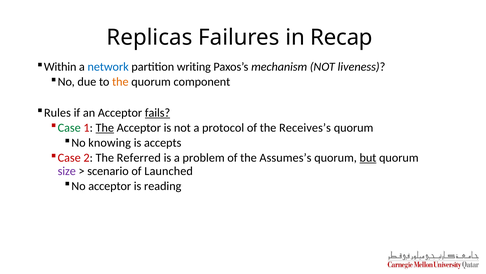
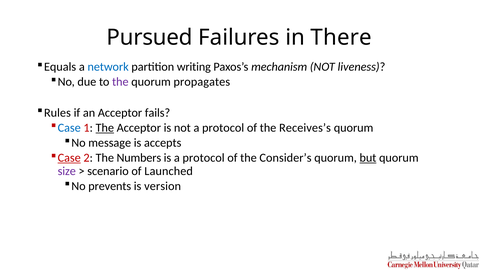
Replicas: Replicas -> Pursued (150, 37)
Recap: Recap -> There (341, 37)
Within: Within -> Equals (60, 67)
the colour: orange -> purple (120, 82)
component: component -> propagates (202, 82)
fails underline: present -> none (158, 112)
Case colour: green -> blue (69, 127)
knowing: knowing -> message (110, 142)
Case underline: none -> present (69, 158)
Referred: Referred -> Numbers (139, 158)
is a problem: problem -> protocol (204, 158)
Assumes’s: Assumes’s -> Consider’s (285, 158)
No acceptor: acceptor -> prevents (110, 186)
reading: reading -> version (163, 186)
